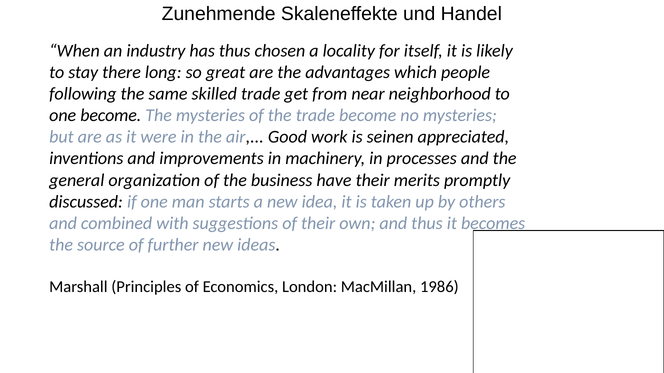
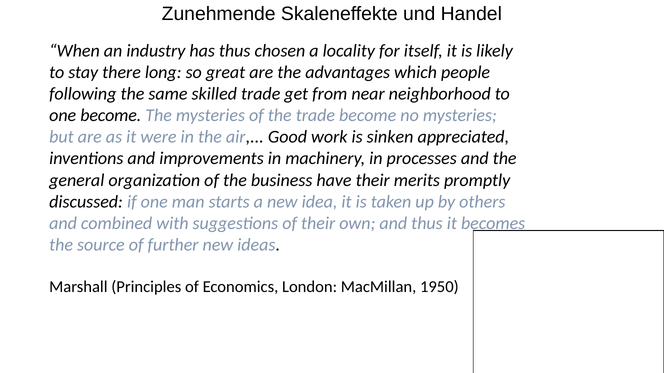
seinen: seinen -> sinken (390, 137)
1986: 1986 -> 1950 (439, 287)
